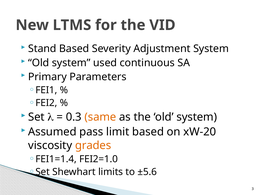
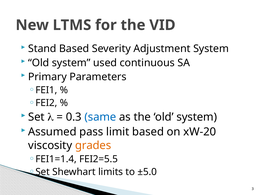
same colour: orange -> blue (100, 117)
FEI2=1.0: FEI2=1.0 -> FEI2=5.5 (99, 159)
±5.6: ±5.6 -> ±5.0 (147, 172)
